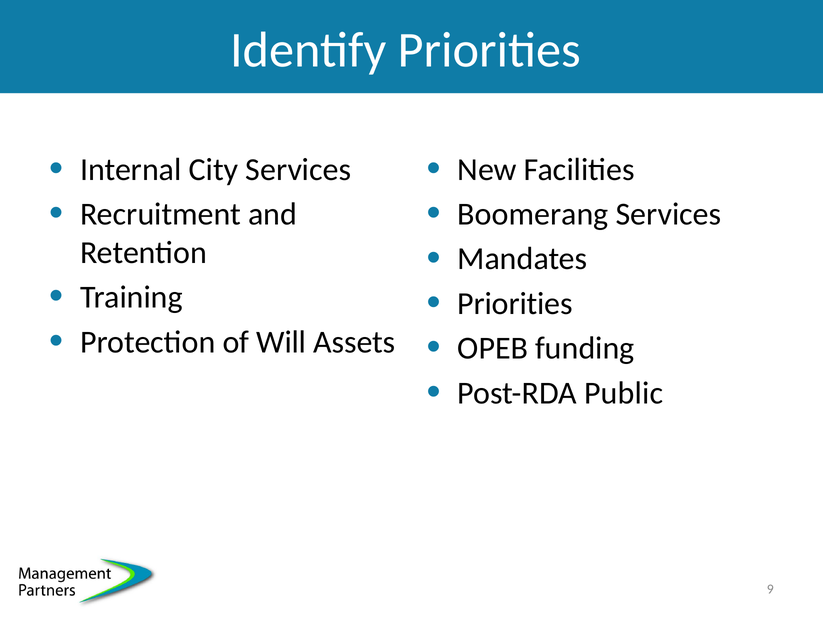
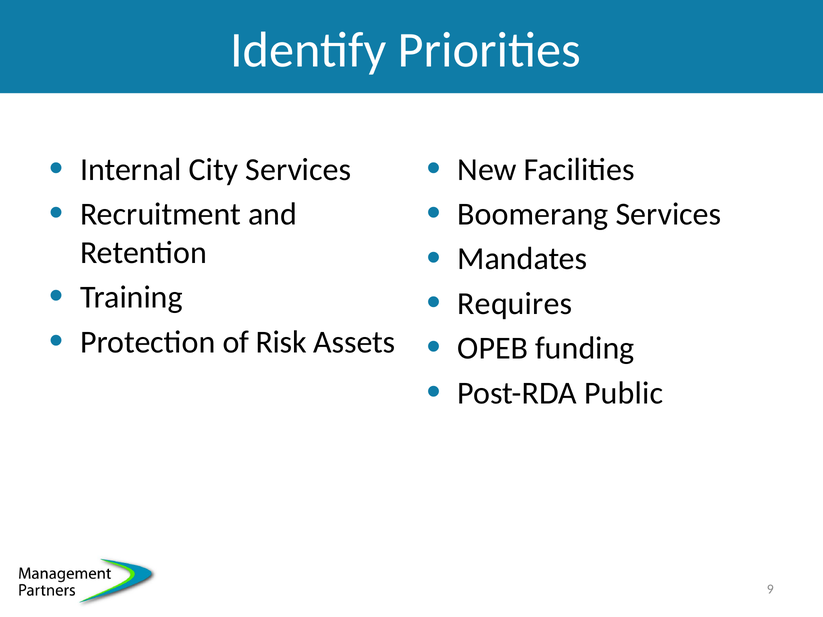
Priorities: Priorities -> Requires (515, 304)
Will: Will -> Risk (281, 342)
